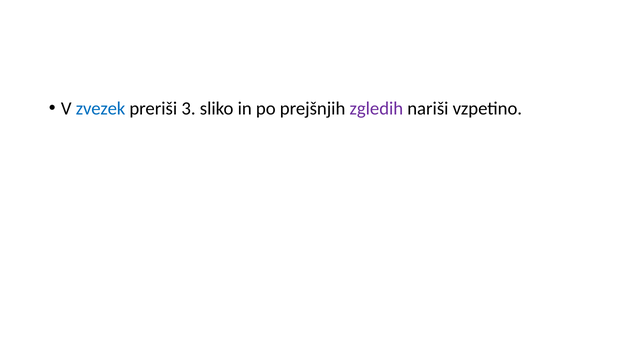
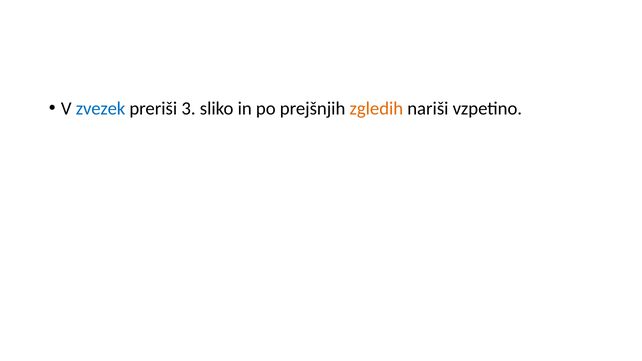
zgledih colour: purple -> orange (376, 109)
